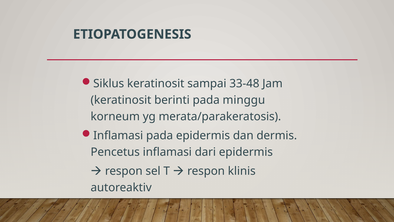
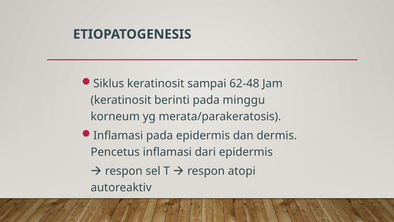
33-48: 33-48 -> 62-48 (244, 83)
klinis: klinis -> atopi (242, 171)
